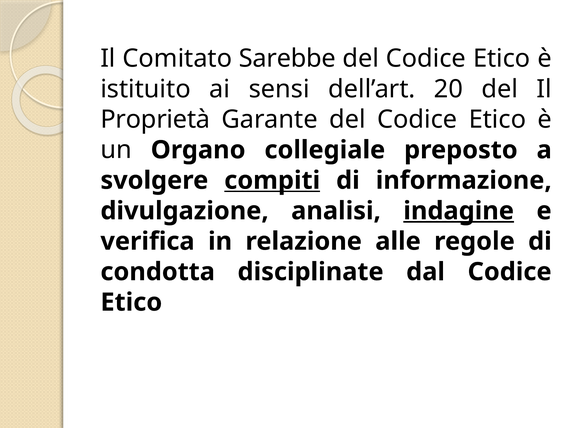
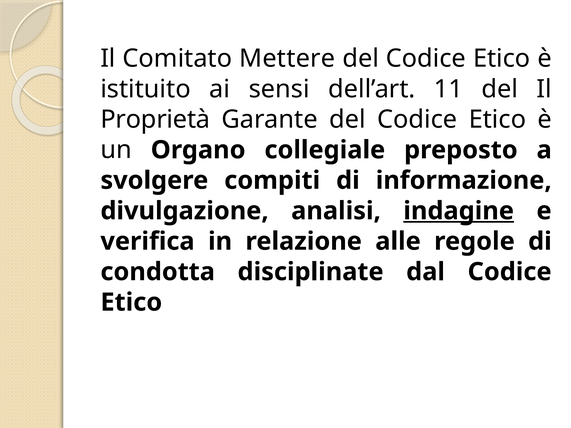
Sarebbe: Sarebbe -> Mettere (287, 59)
20: 20 -> 11 (448, 89)
compiti underline: present -> none (272, 181)
